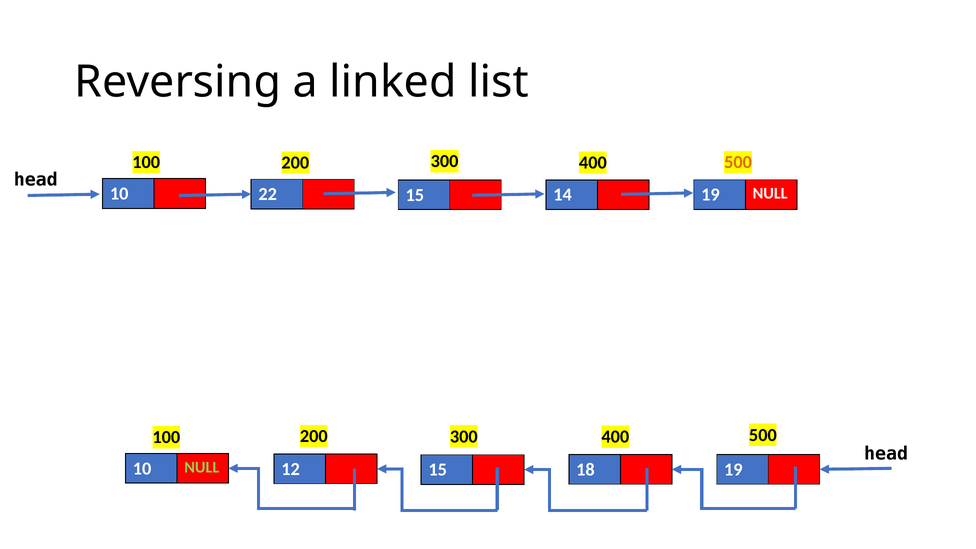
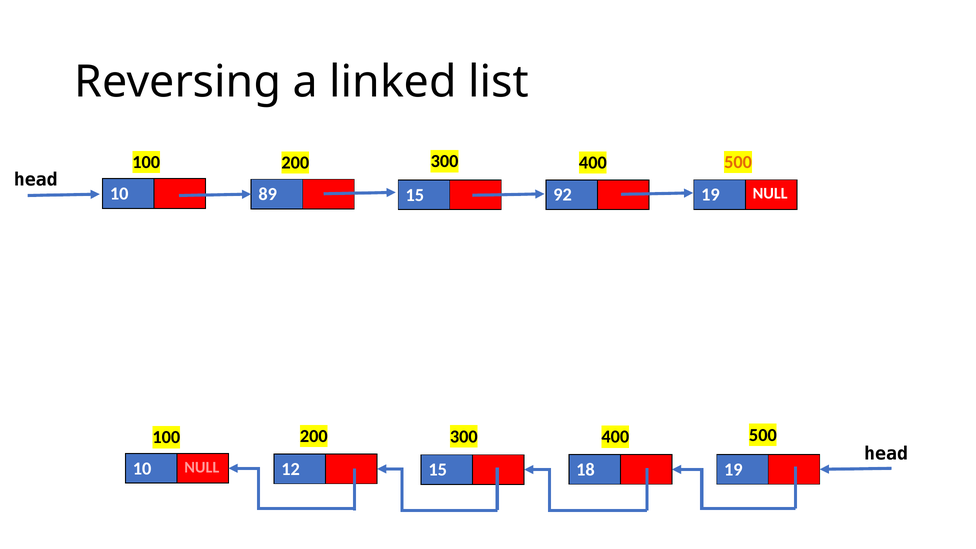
22: 22 -> 89 (268, 194)
14: 14 -> 92 (563, 195)
NULL colour: light green -> pink (202, 467)
